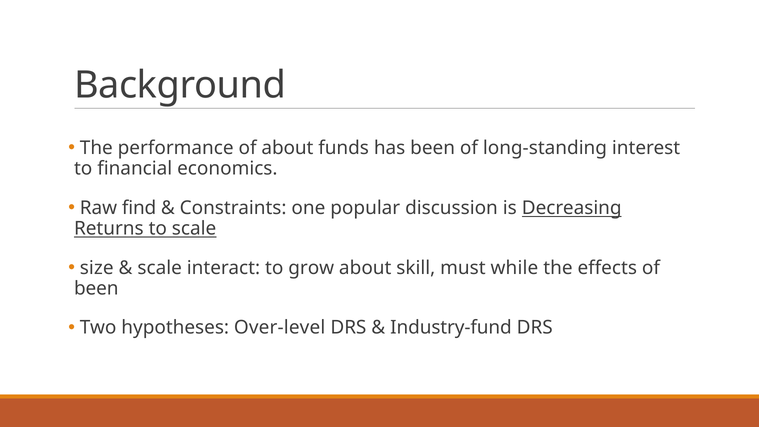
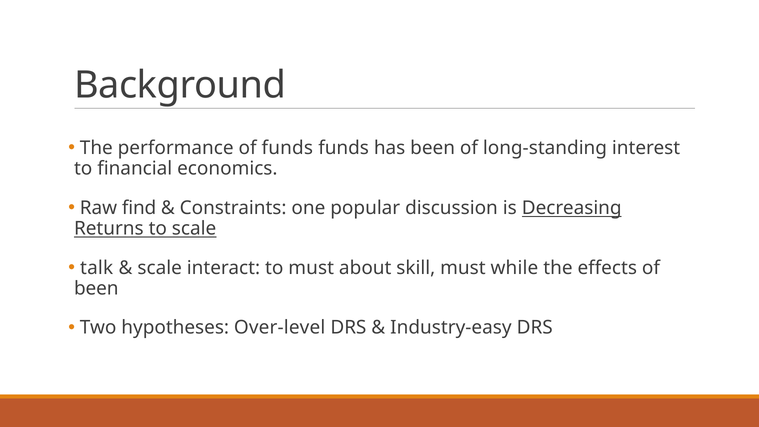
of about: about -> funds (287, 148)
size: size -> talk (97, 268)
to grow: grow -> must (311, 268)
Industry-fund: Industry-fund -> Industry-easy (451, 328)
